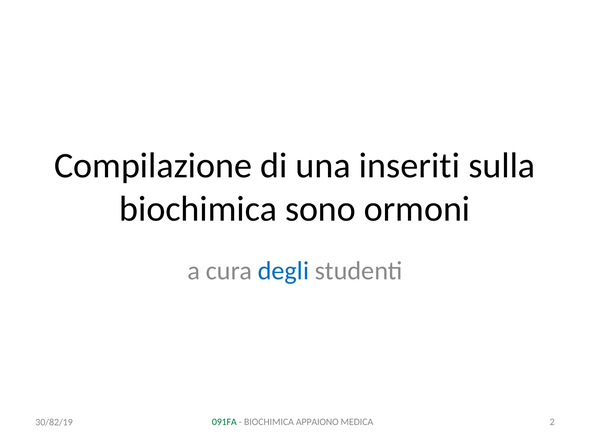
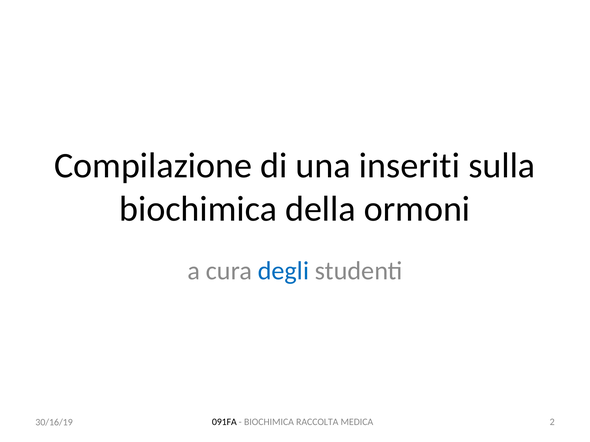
sono: sono -> della (320, 209)
091FA colour: green -> black (224, 422)
APPAIONO: APPAIONO -> RACCOLTA (317, 422)
30/82/19: 30/82/19 -> 30/16/19 (54, 423)
